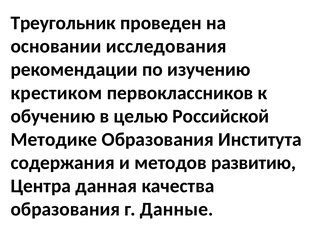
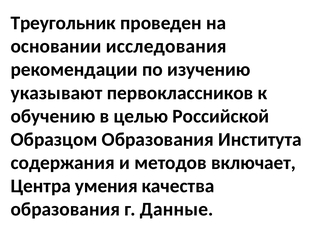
крестиком: крестиком -> указывают (56, 93)
Методике: Методике -> Образцом (54, 139)
развитию: развитию -> включает (253, 162)
данная: данная -> умения (106, 186)
